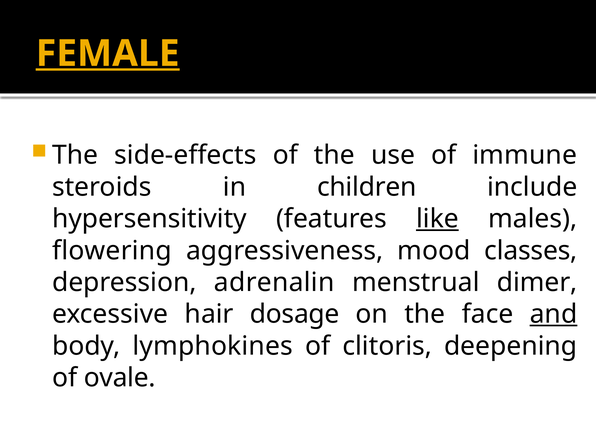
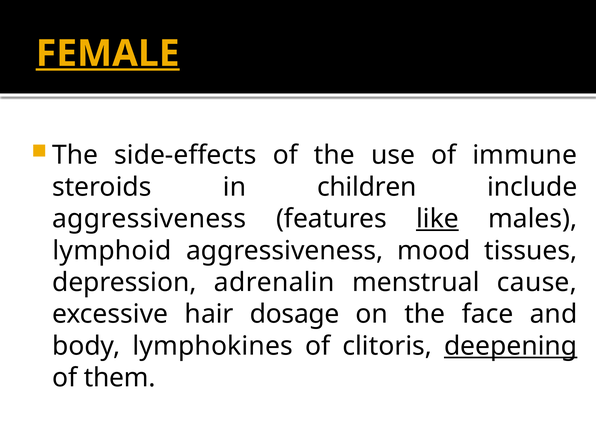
hypersensitivity: hypersensitivity -> aggressiveness (149, 219)
flowering: flowering -> lymphoid (112, 251)
classes: classes -> tissues (531, 251)
dimer: dimer -> cause (537, 282)
and underline: present -> none (554, 314)
deepening underline: none -> present (511, 346)
ovale: ovale -> them (120, 378)
